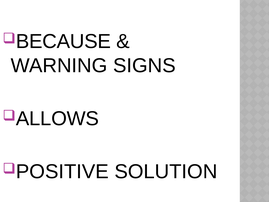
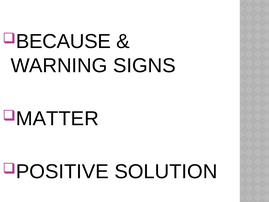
ALLOWS: ALLOWS -> MATTER (57, 118)
